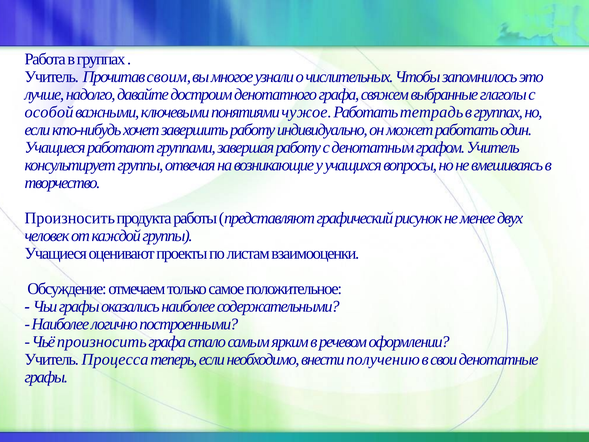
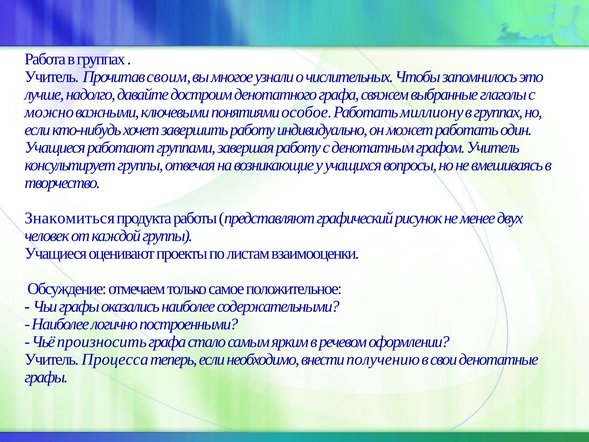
особой: особой -> можно (49, 112)
чужое: чужое -> особое (307, 112)
тетрадь: тетрадь -> миллиону (432, 112)
Произносить: Произносить -> Знакомиться (70, 218)
